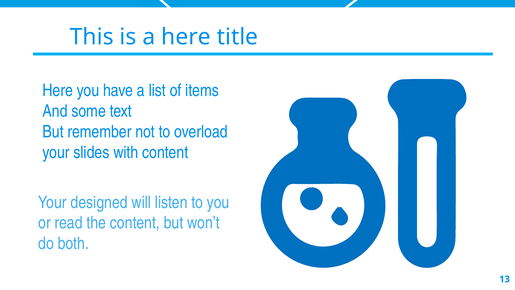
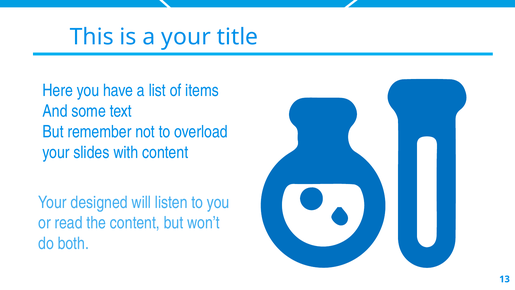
a here: here -> your (186, 37)
